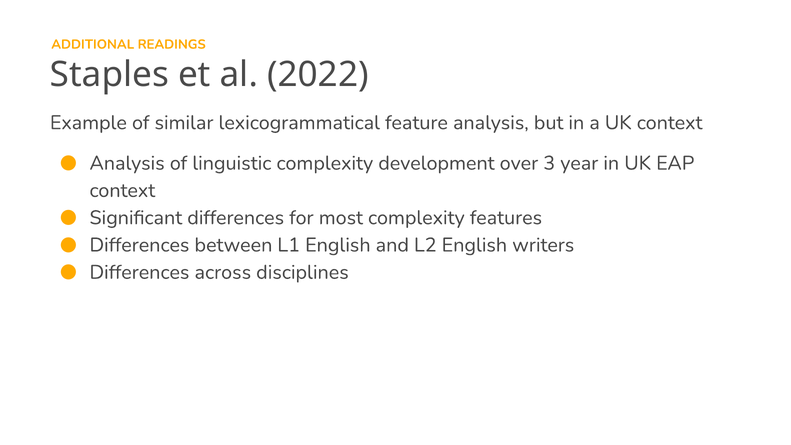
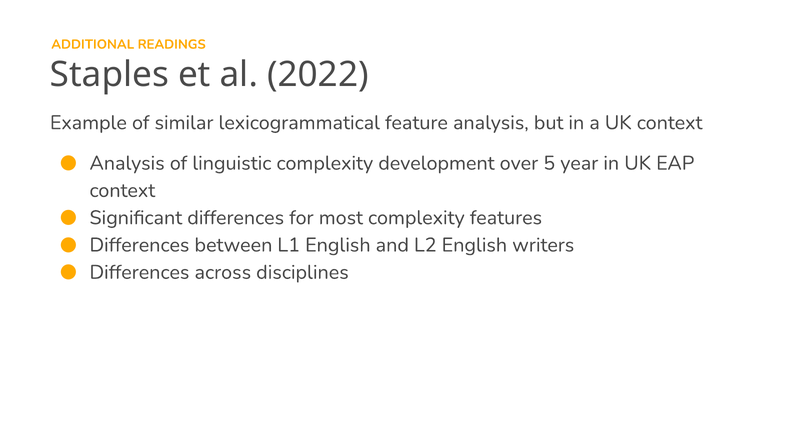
3: 3 -> 5 (549, 163)
